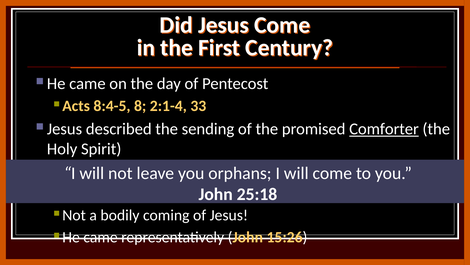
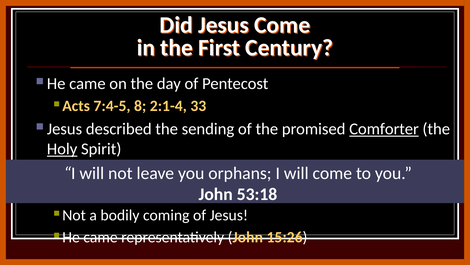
8:4-5: 8:4-5 -> 7:4-5 (112, 106)
Holy underline: none -> present (62, 149)
25:18: 25:18 -> 53:18 (257, 194)
